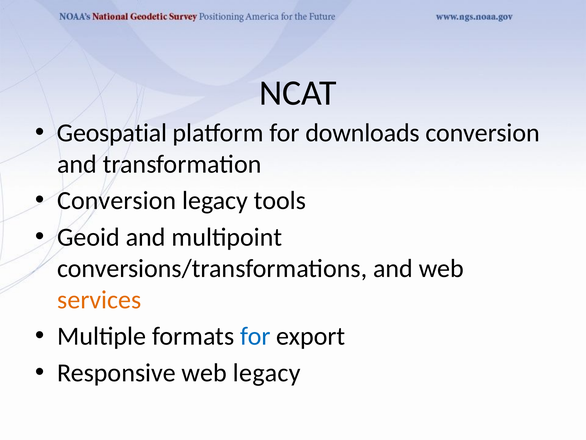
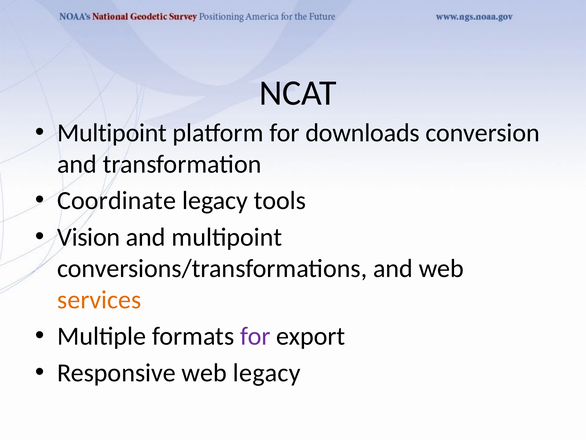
Geospatial: Geospatial -> Multipoint (112, 133)
Conversion: Conversion -> Coordinate (117, 200)
Geoid: Geoid -> Vision (89, 237)
for colour: blue -> purple (255, 336)
